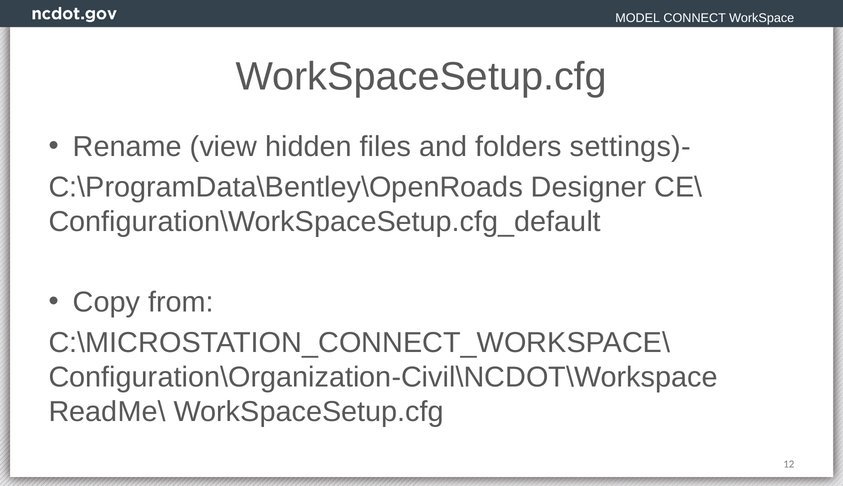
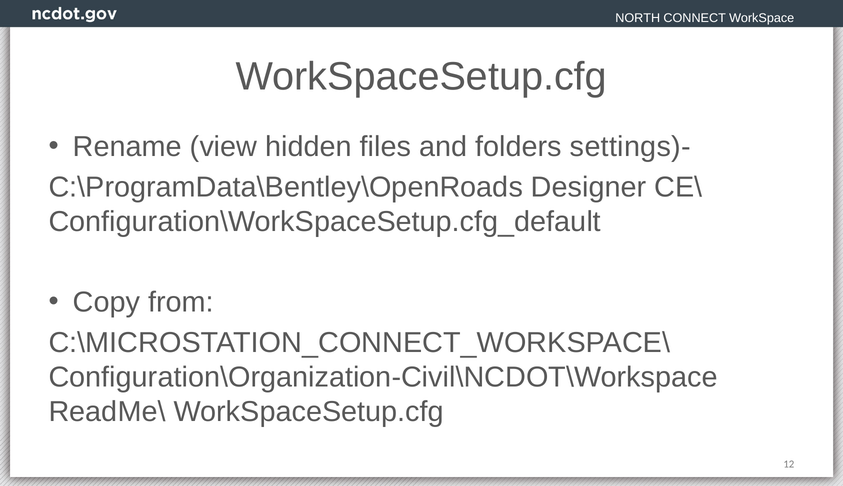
MODEL: MODEL -> NORTH (638, 18)
